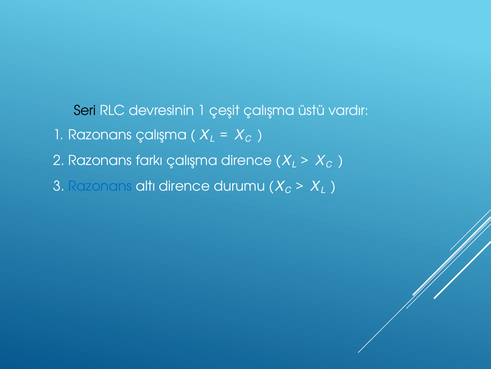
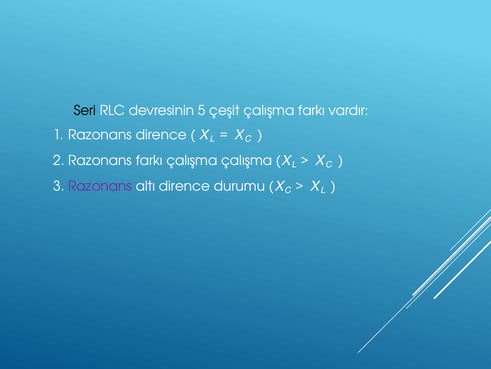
devresinin 1: 1 -> 5 (202, 110)
çalışma üstü: üstü -> farkı (312, 110)
Razonans çalışma: çalışma -> dirence (161, 135)
çalışma dirence: dirence -> çalışma (247, 160)
Razonans colour: blue -> purple (100, 186)
